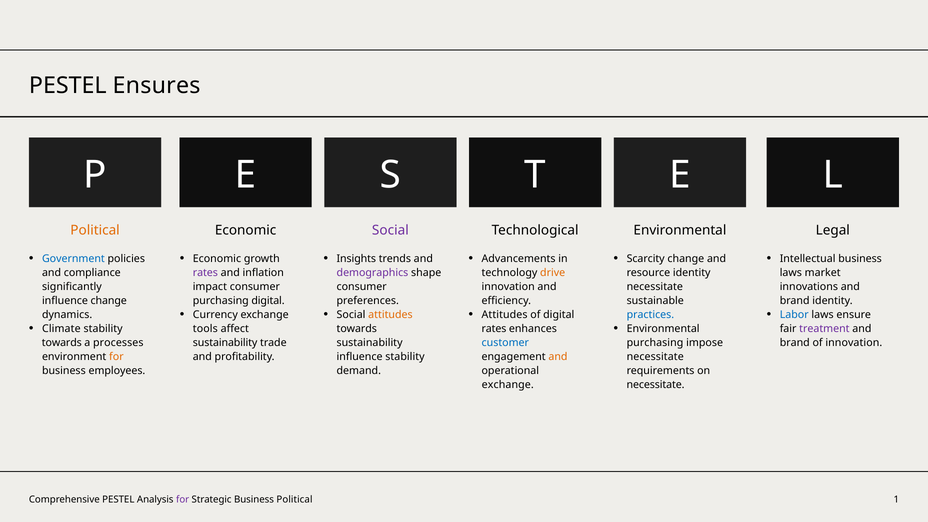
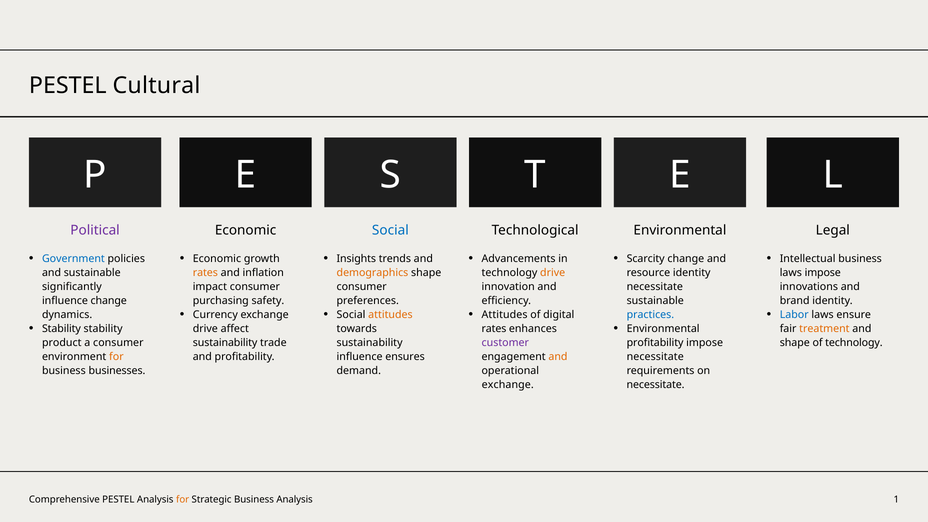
Ensures: Ensures -> Cultural (157, 86)
Political colour: orange -> purple (95, 230)
Social colour: purple -> blue (390, 230)
and compliance: compliance -> sustainable (92, 273)
rates colour: purple -> orange (205, 273)
demographics colour: purple -> orange (372, 273)
laws market: market -> impose (823, 273)
purchasing digital: digital -> safety (268, 301)
Climate: Climate -> Stability (61, 329)
tools: tools -> drive (205, 329)
treatment colour: purple -> orange (824, 329)
towards: towards -> product (62, 343)
a processes: processes -> consumer (118, 343)
customer colour: blue -> purple (505, 343)
purchasing: purchasing -> profitability (655, 343)
brand: brand -> shape (795, 343)
of innovation: innovation -> technology (854, 343)
influence stability: stability -> ensures (405, 357)
employees: employees -> businesses (117, 371)
for colour: purple -> orange (183, 500)
Business Political: Political -> Analysis (295, 500)
